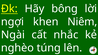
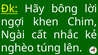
Niêm: Niêm -> Chim (82, 22)
